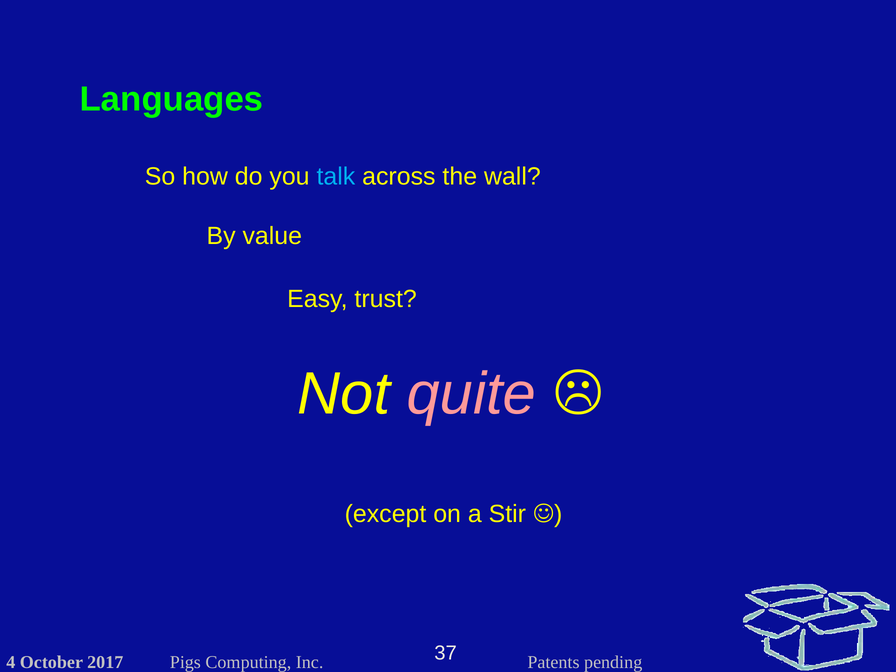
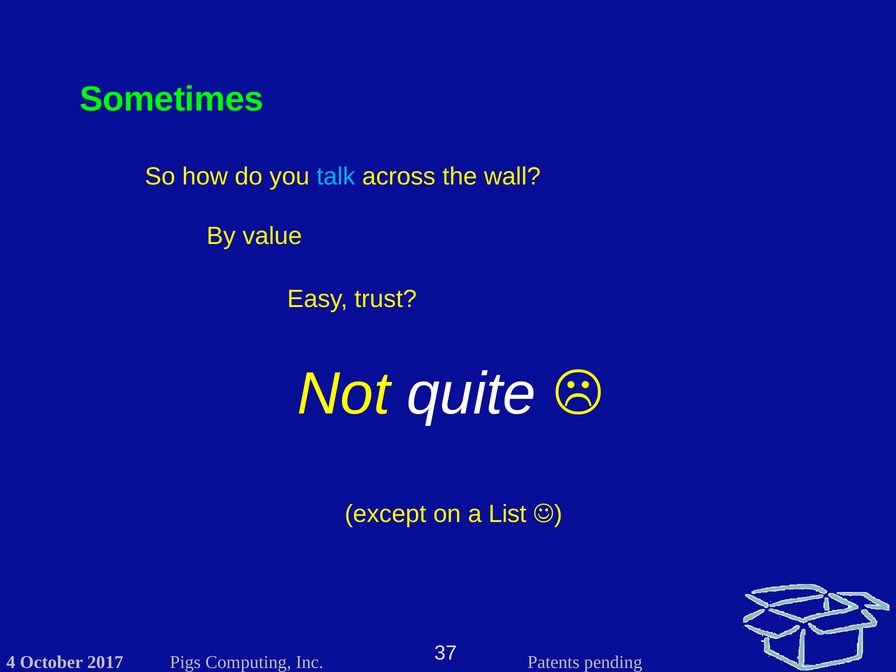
Languages: Languages -> Sometimes (172, 99)
quite colour: pink -> white (471, 394)
Stir: Stir -> List (507, 514)
